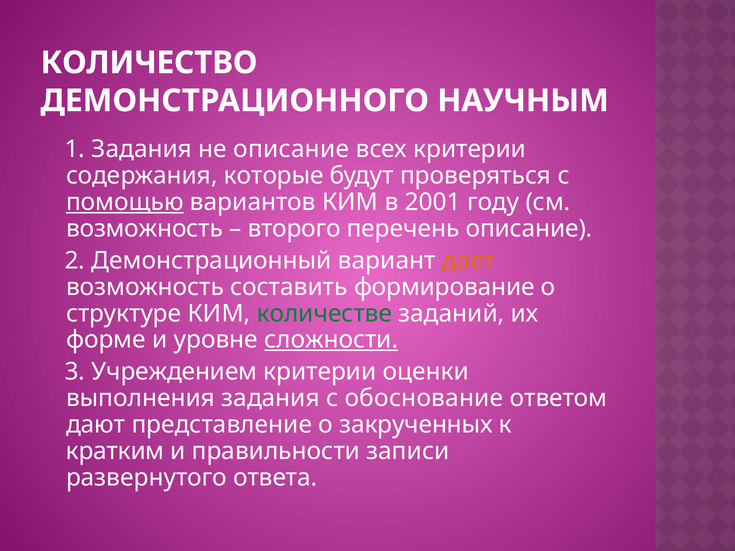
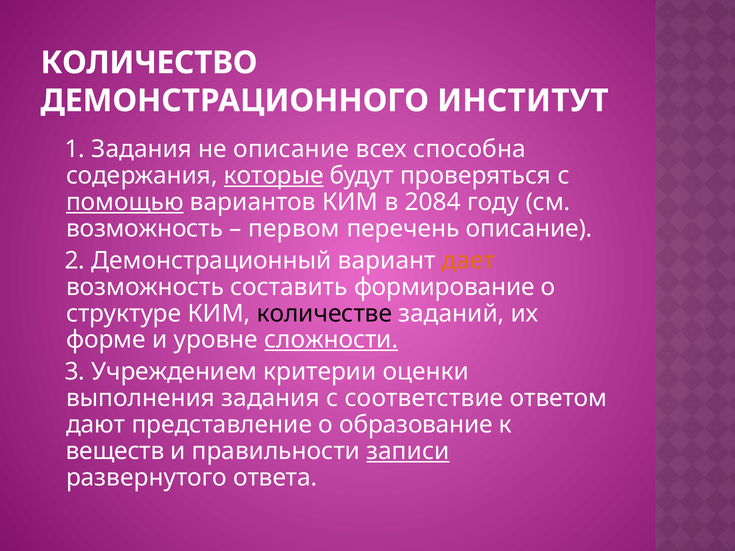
НАУЧНЫМ: НАУЧНЫМ -> ИНСТИТУТ (523, 101)
всех критерии: критерии -> способна (470, 149)
которые underline: none -> present (274, 176)
2001: 2001 -> 2084 (433, 202)
второго: второго -> первом (294, 229)
количестве colour: green -> black (324, 314)
обоснование: обоснование -> соответствие (424, 398)
закрученных: закрученных -> образование (416, 425)
кратким: кратким -> веществ (115, 451)
записи underline: none -> present (408, 451)
